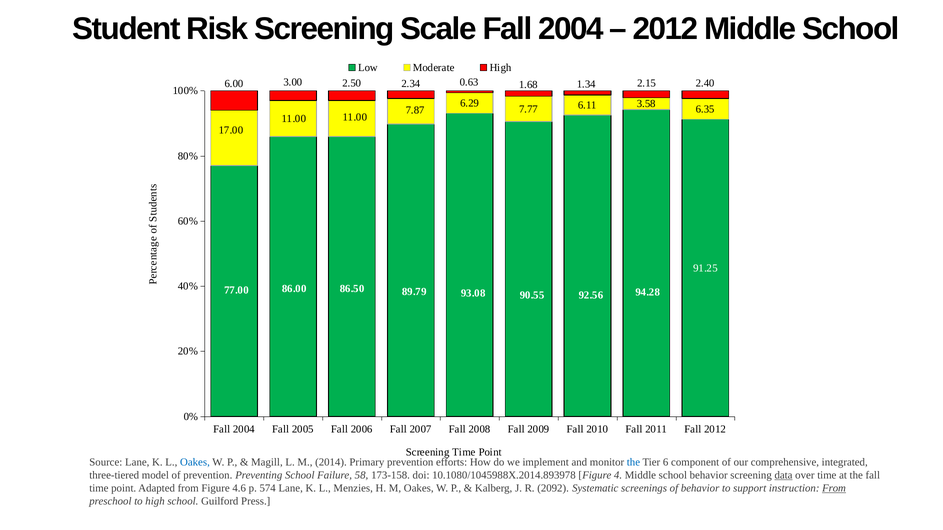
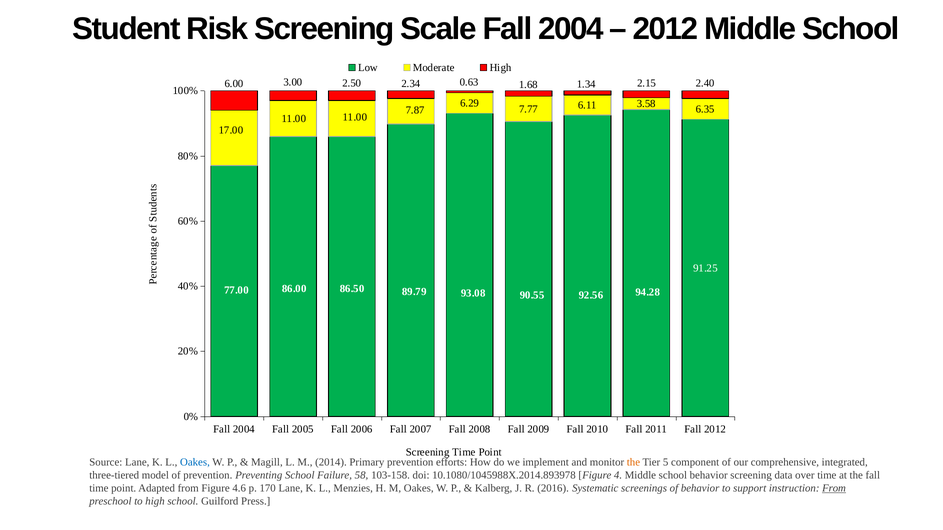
the colour: blue -> orange (633, 463)
6: 6 -> 5 (666, 463)
173-158: 173-158 -> 103-158 (391, 476)
data underline: present -> none (784, 476)
574: 574 -> 170 (268, 489)
2092: 2092 -> 2016 (553, 489)
